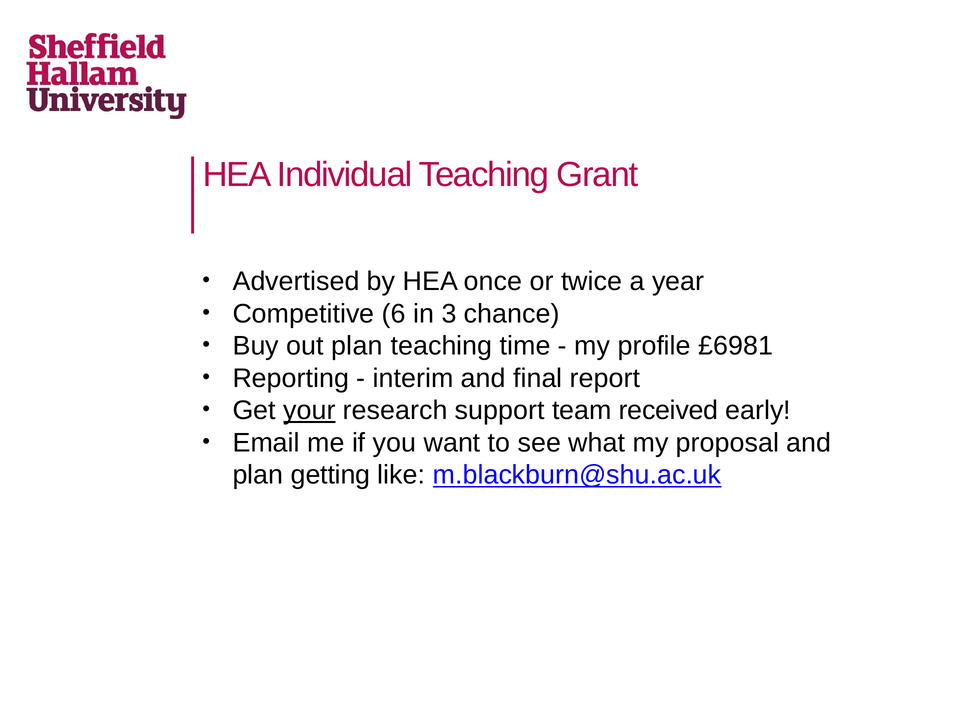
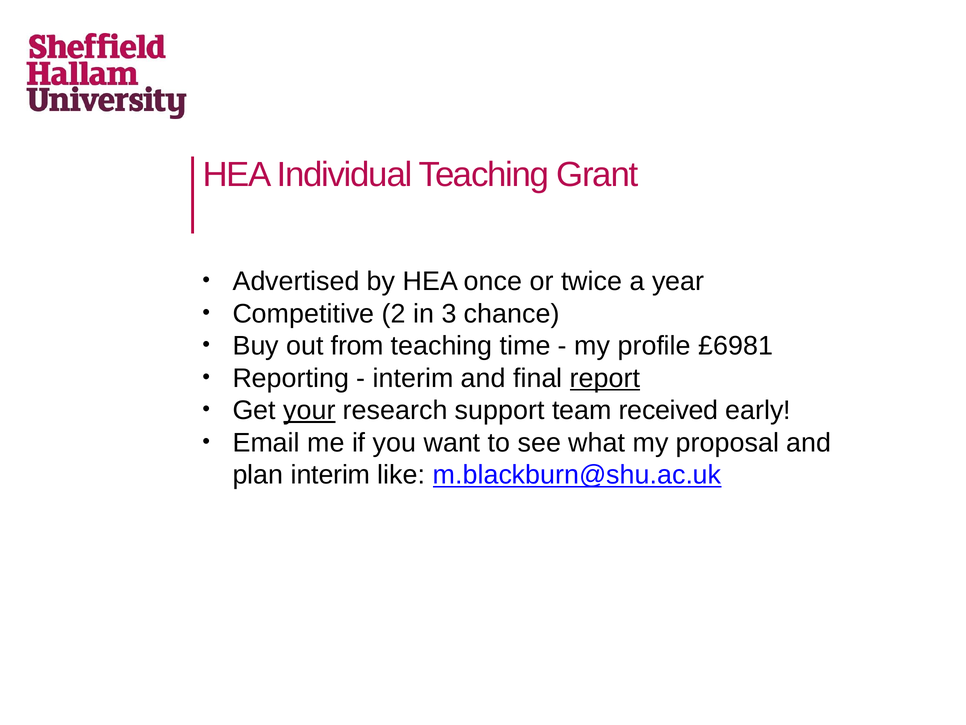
6: 6 -> 2 (394, 314)
out plan: plan -> from (357, 346)
report underline: none -> present (605, 378)
plan getting: getting -> interim (330, 475)
